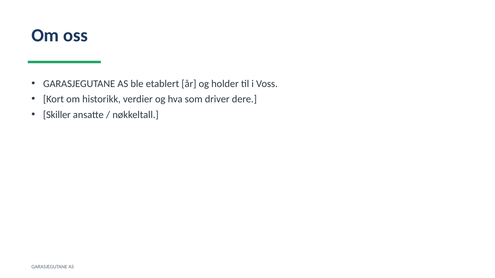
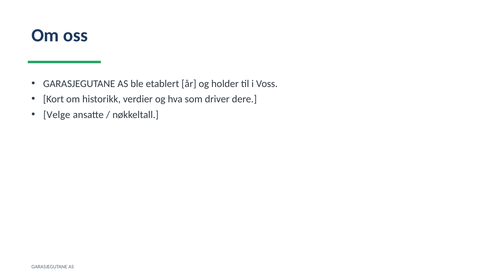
Skiller: Skiller -> Velge (57, 115)
